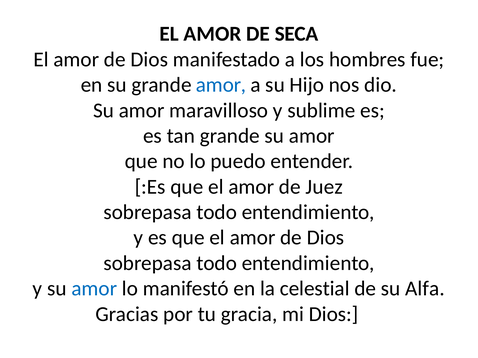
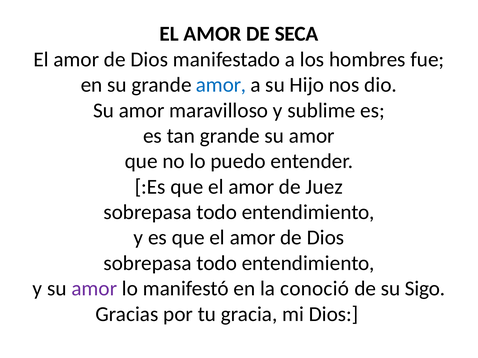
amor colour: blue -> purple (94, 289)
celestial: celestial -> conoció (315, 289)
Alfa: Alfa -> Sigo (425, 289)
